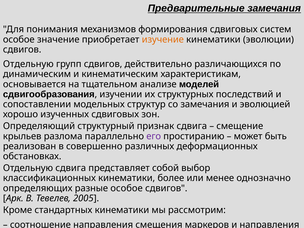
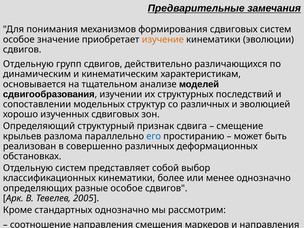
со замечания: замечания -> различных (205, 104)
его colour: purple -> blue (154, 136)
Отдельную сдвига: сдвига -> систем (71, 168)
стандартных кинематики: кинематики -> однозначно (122, 210)
